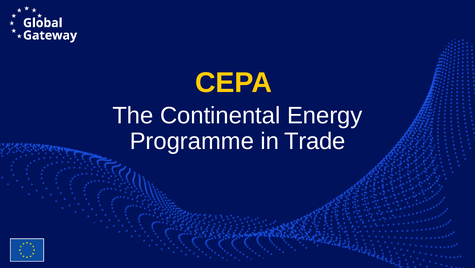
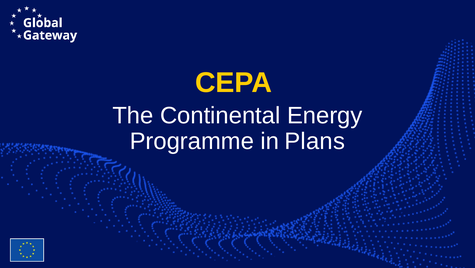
Trade: Trade -> Plans (315, 141)
